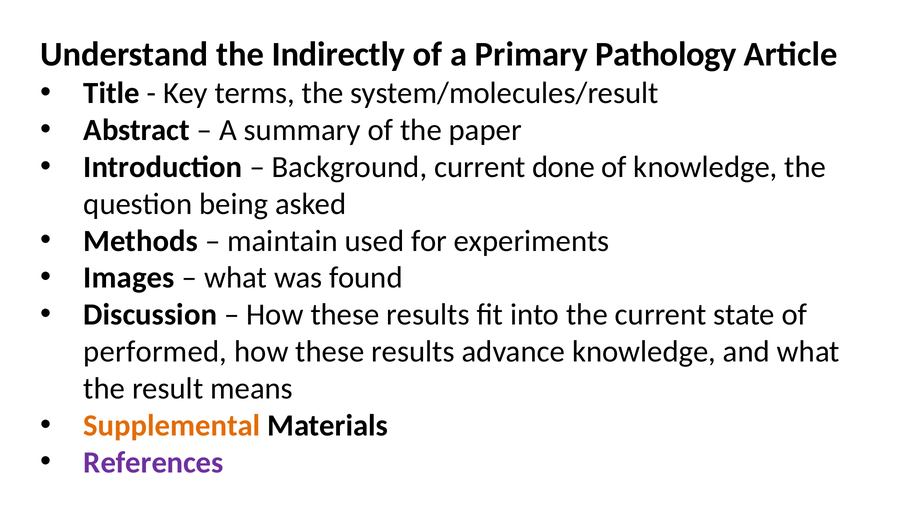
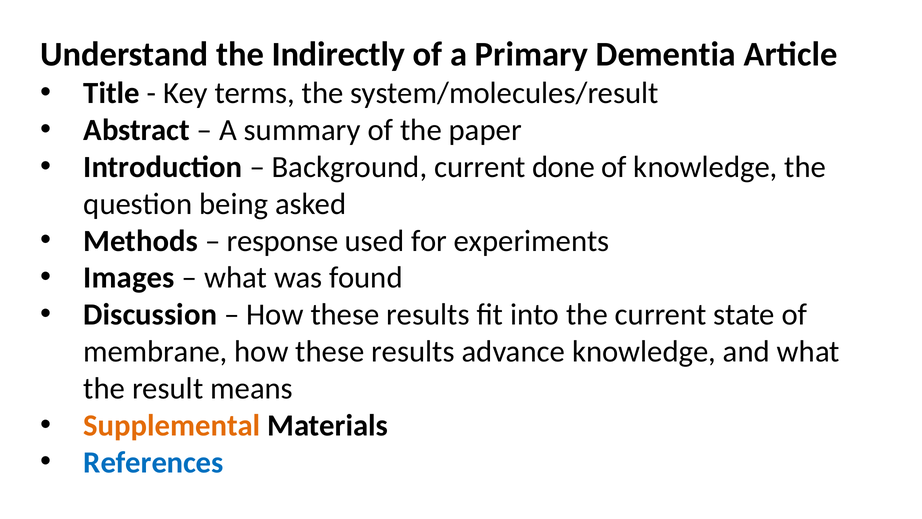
Pathology: Pathology -> Dementia (666, 54)
maintain: maintain -> response (283, 241)
performed: performed -> membrane (155, 351)
References colour: purple -> blue (153, 462)
